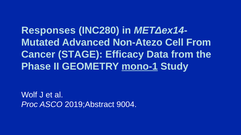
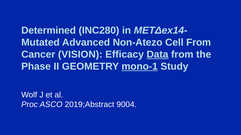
Responses: Responses -> Determined (49, 30)
STAGE: STAGE -> VISION (80, 55)
Data underline: none -> present (157, 55)
